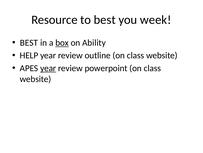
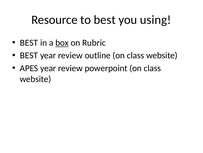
week: week -> using (156, 20)
Ability: Ability -> Rubric (94, 43)
HELP: HELP -> BEST (29, 55)
year underline: present -> none (48, 68)
